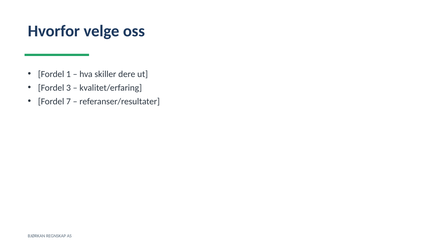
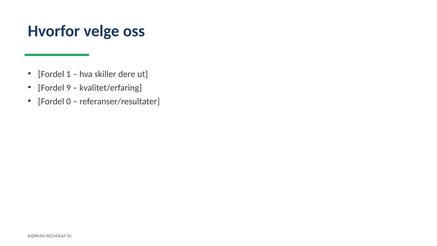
3: 3 -> 9 (69, 88)
7: 7 -> 0 (69, 101)
